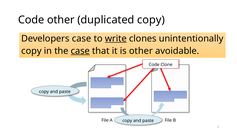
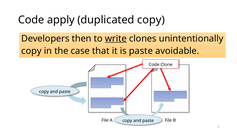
Code other: other -> apply (61, 20)
Developers case: case -> then (82, 39)
case underline: present -> none (80, 51)
is other: other -> paste (141, 51)
